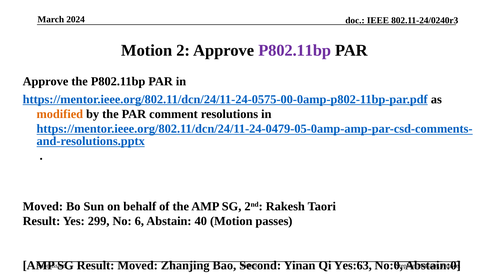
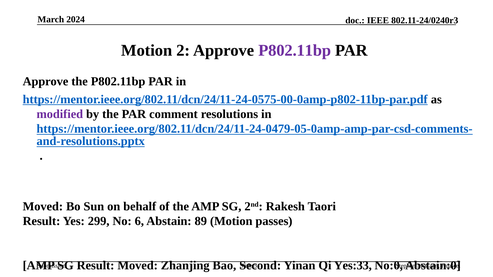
modified colour: orange -> purple (60, 114)
40: 40 -> 89 (201, 221)
Yes:63: Yes:63 -> Yes:33 (353, 266)
